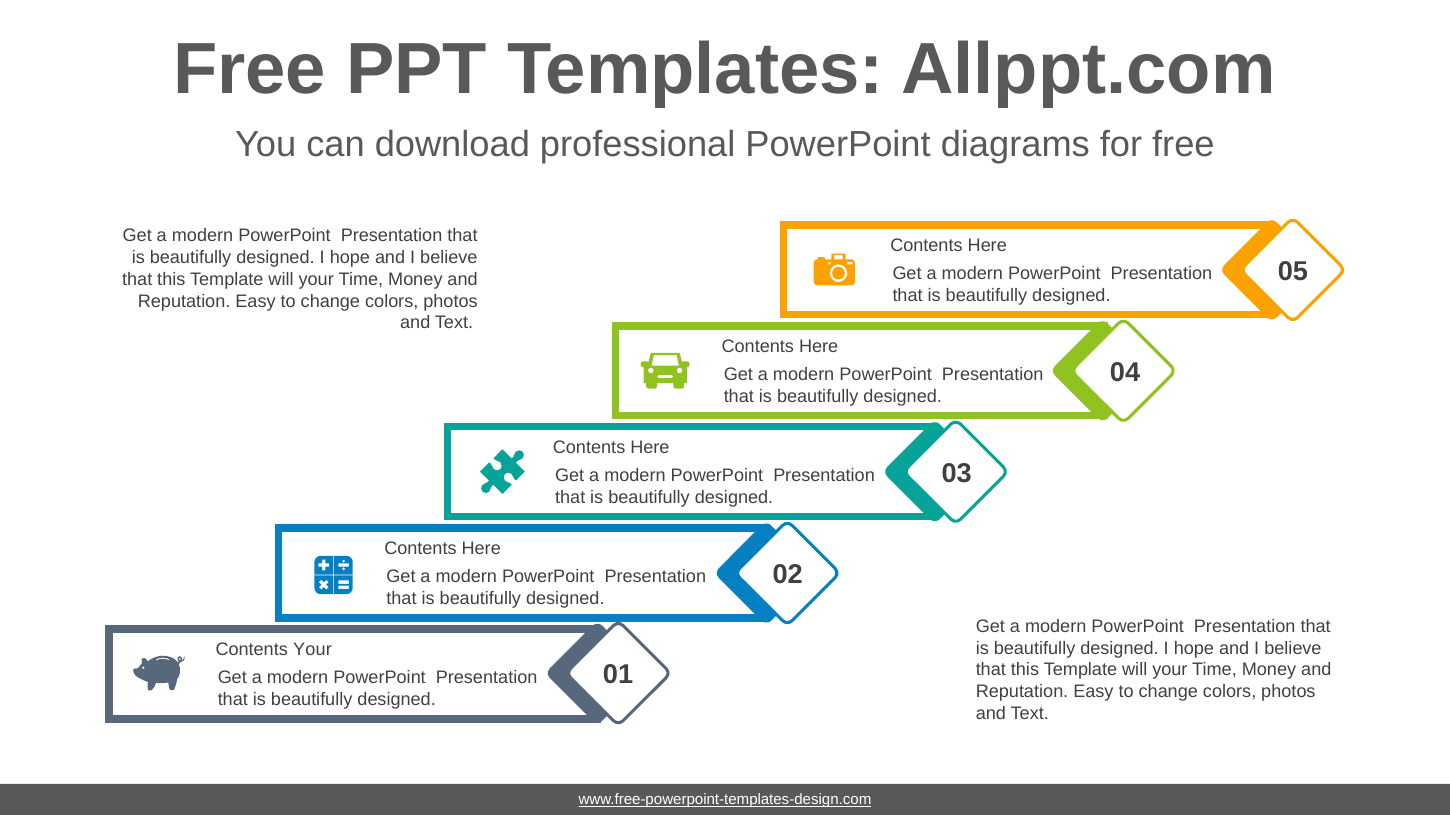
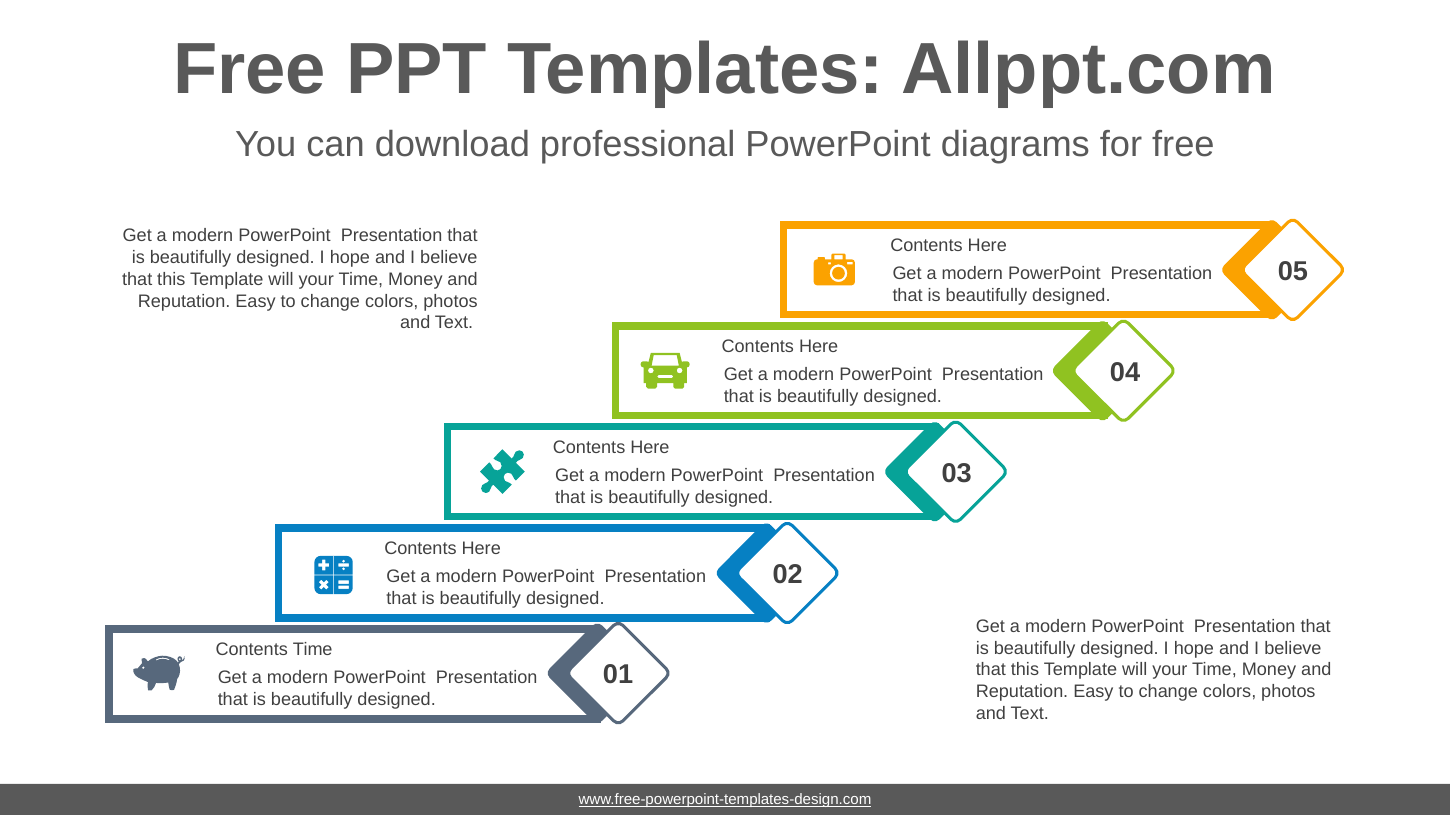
Contents Your: Your -> Time (313, 650)
